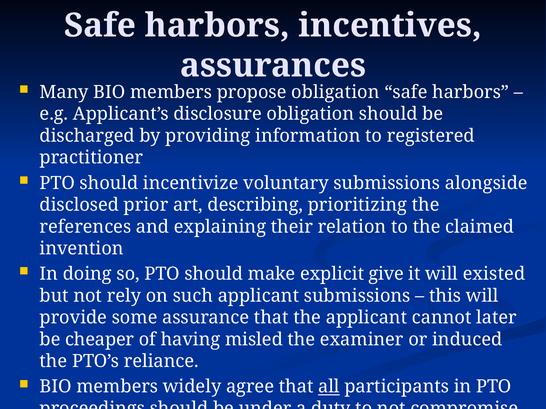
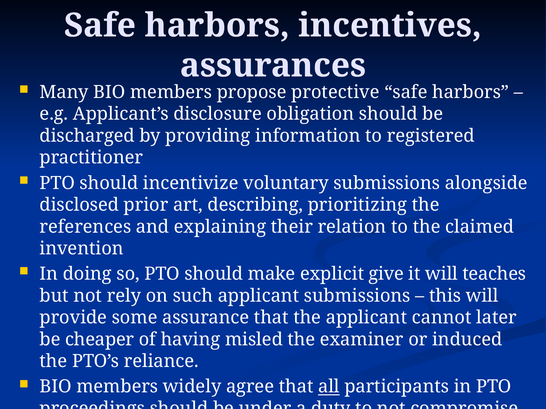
propose obligation: obligation -> protective (335, 92)
existed: existed -> teaches (494, 274)
